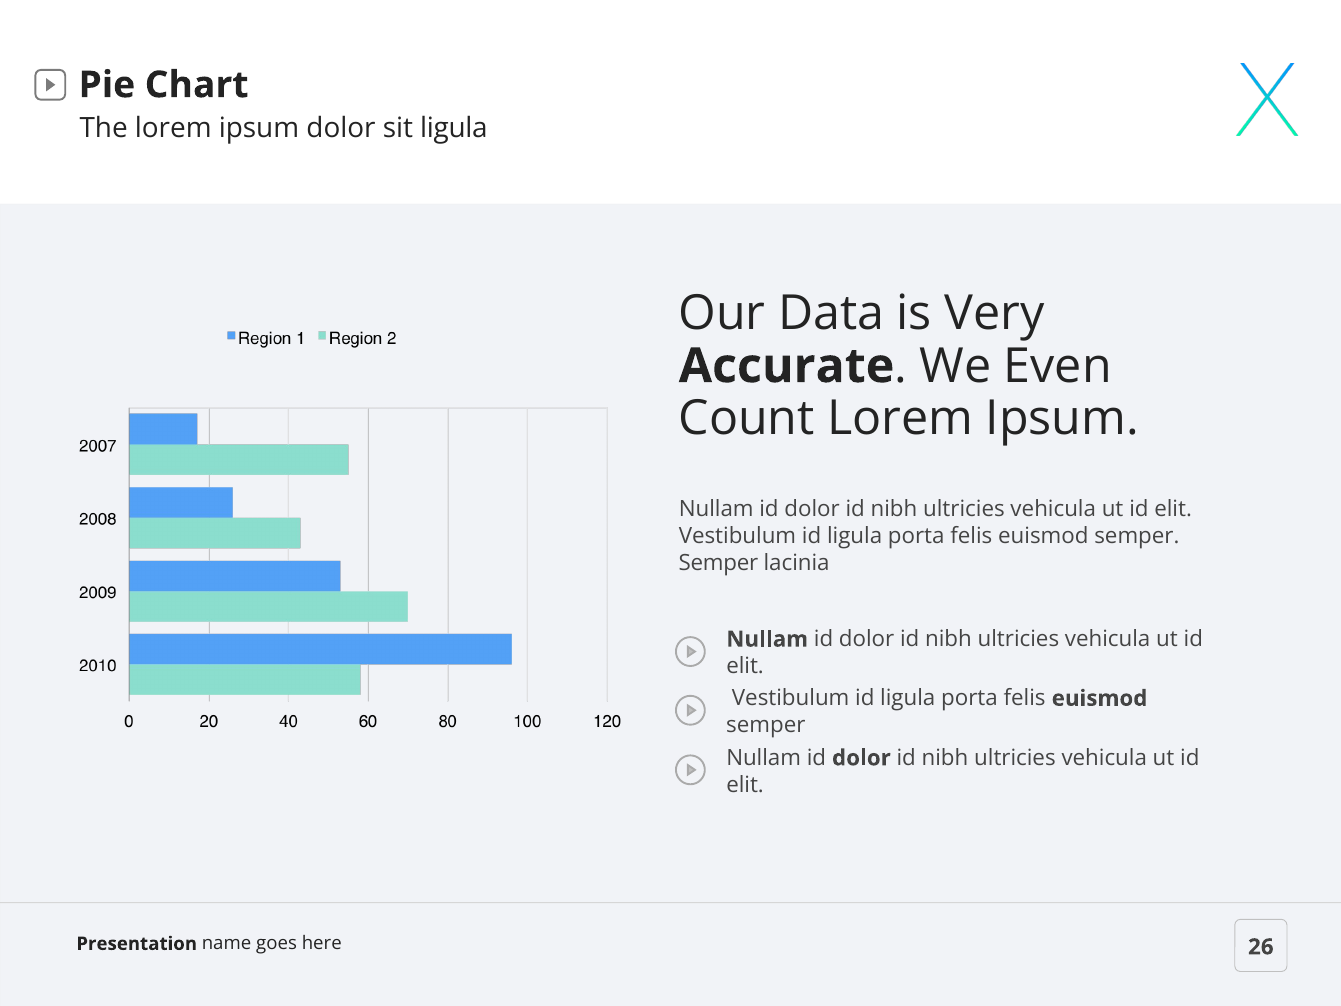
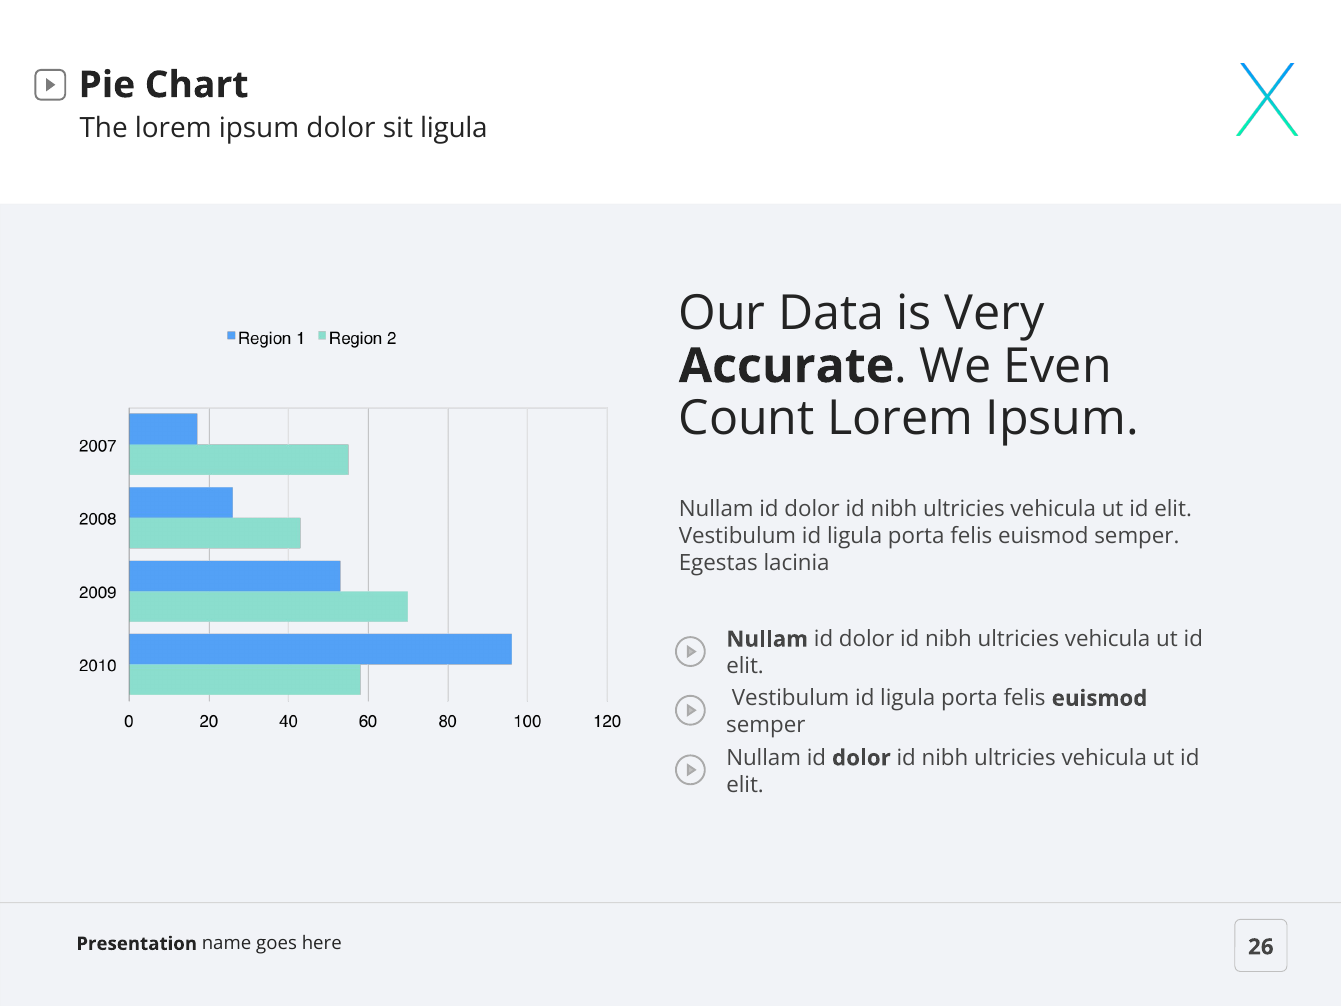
Semper: Semper -> Egestas (718, 563)
